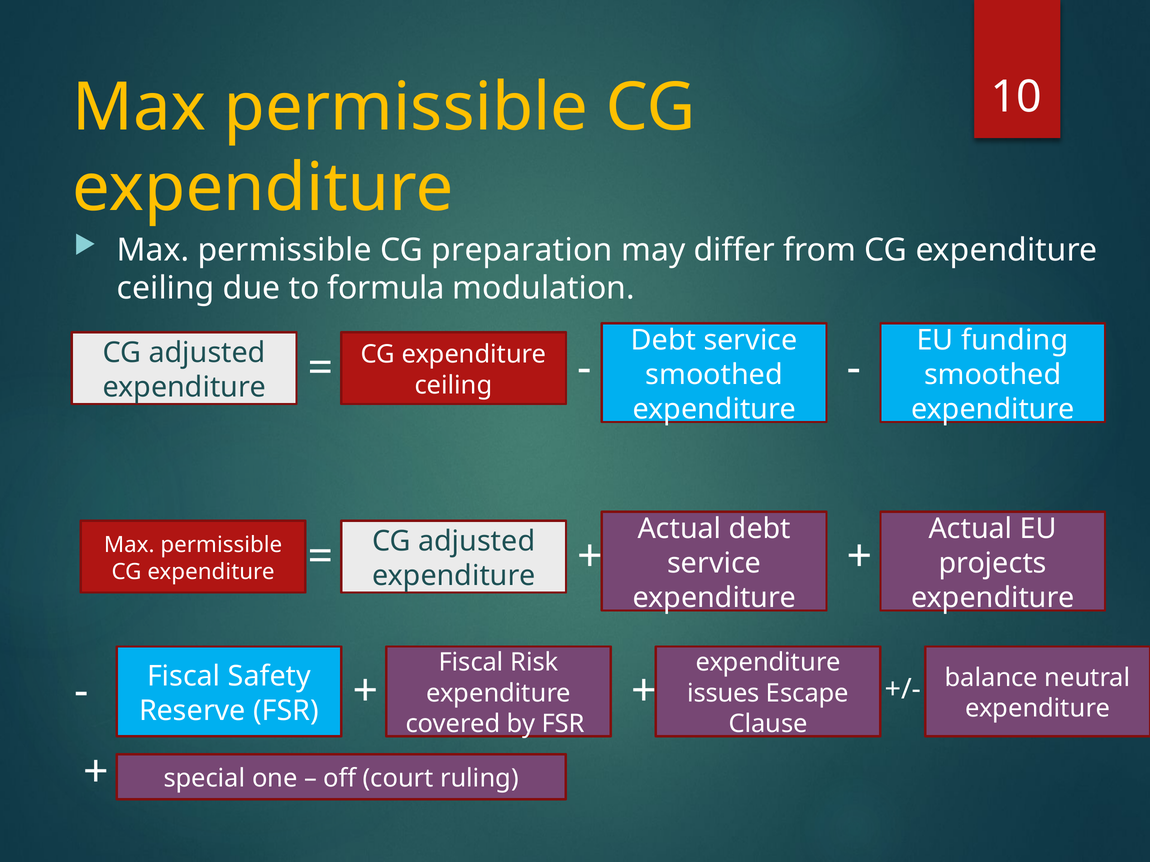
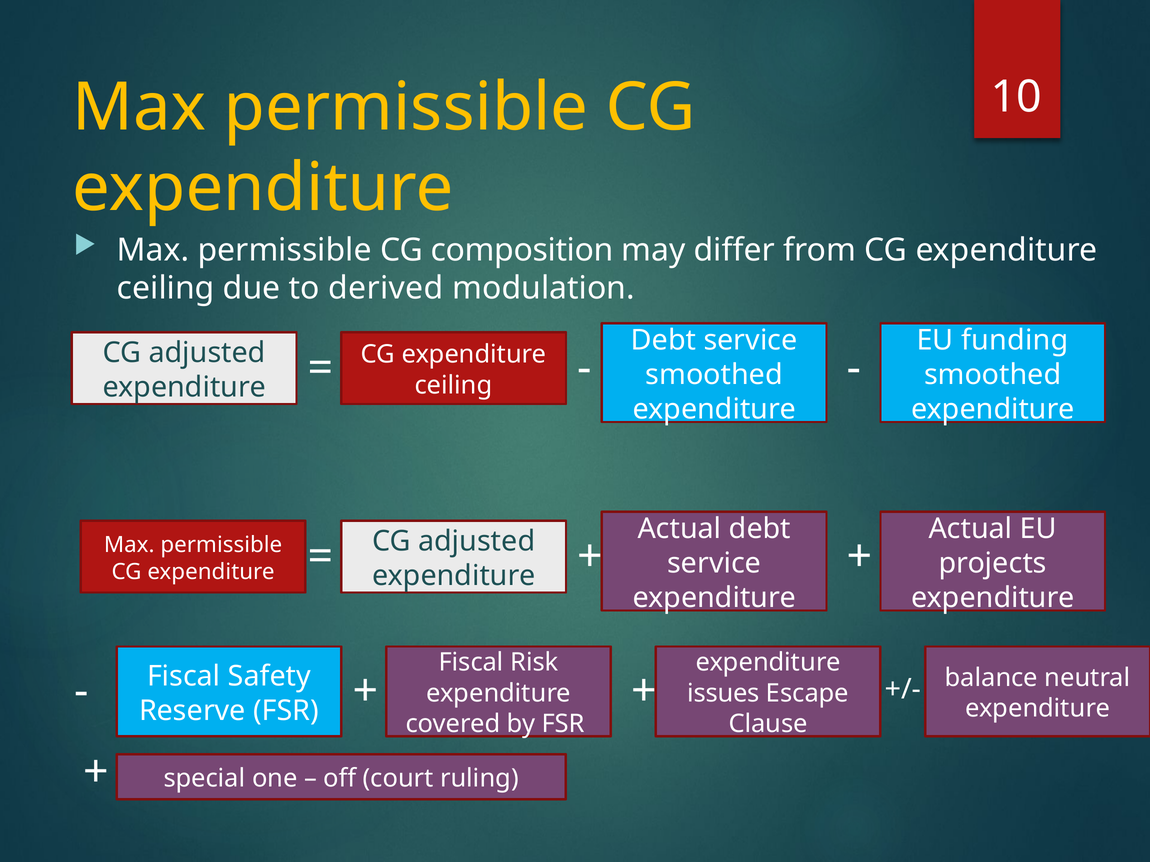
preparation: preparation -> composition (522, 250)
formula: formula -> derived (386, 289)
